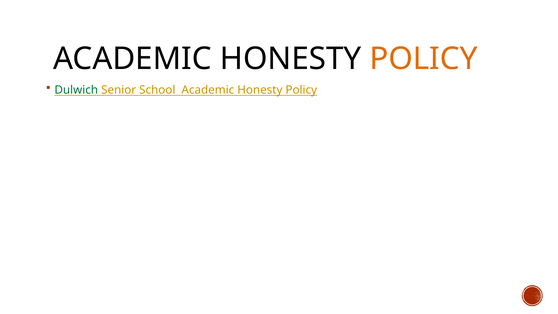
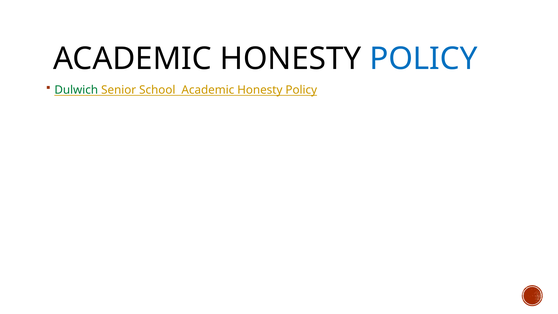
POLICY colour: orange -> blue (423, 59)
